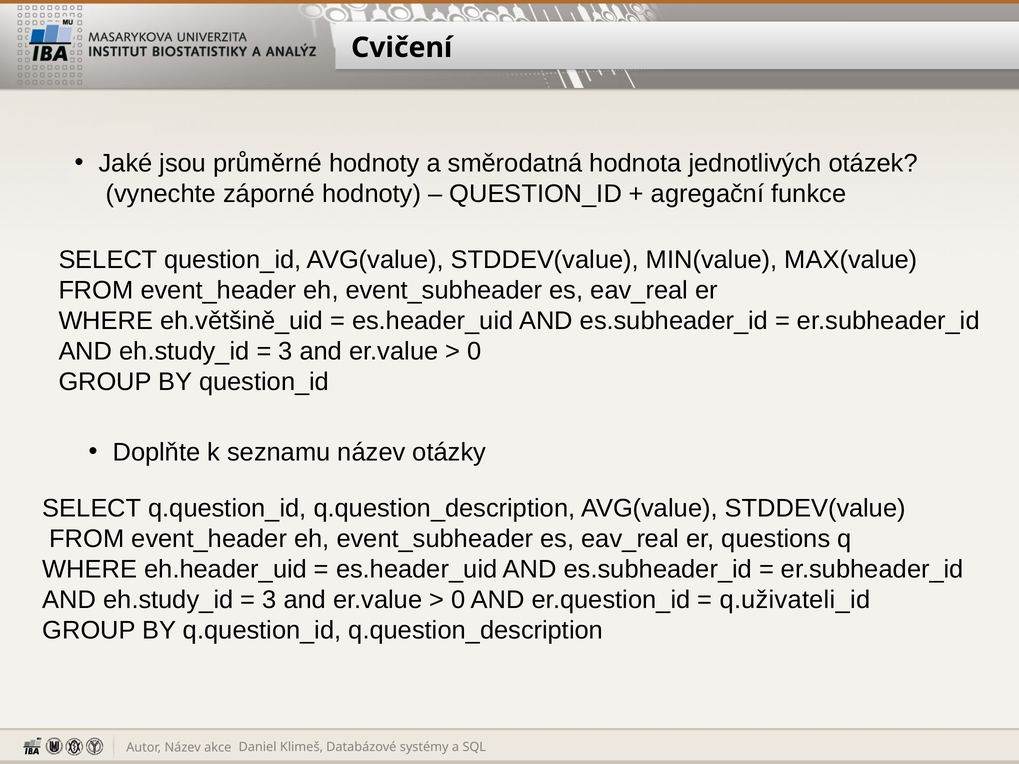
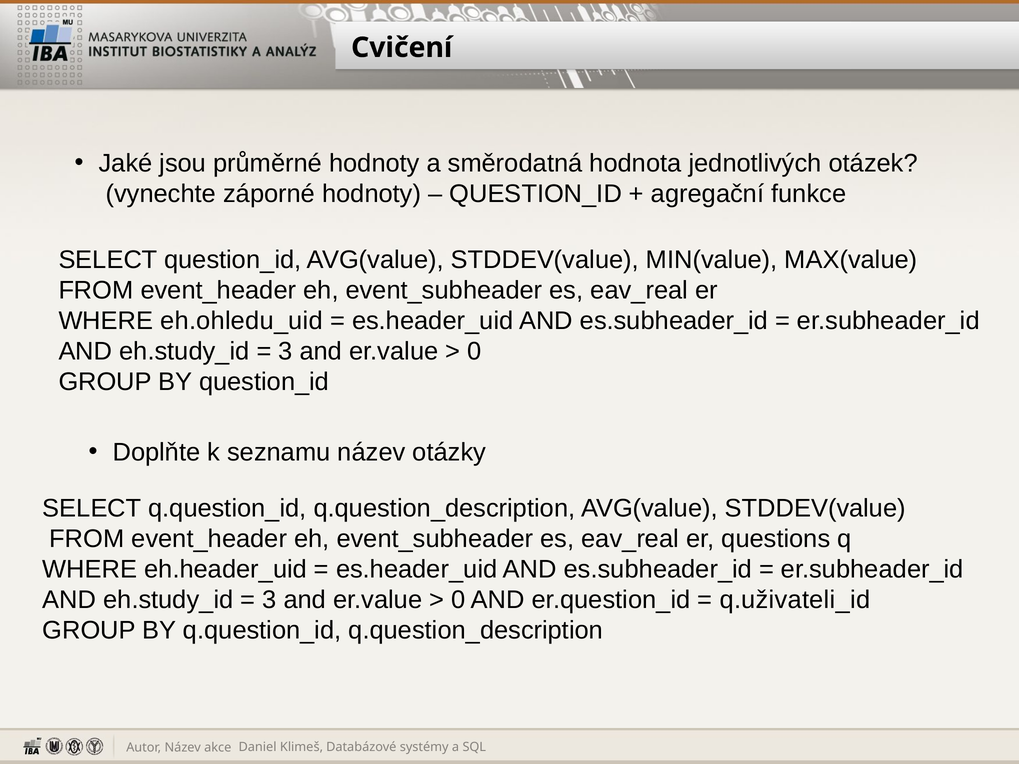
eh.většině_uid: eh.většině_uid -> eh.ohledu_uid (242, 321)
